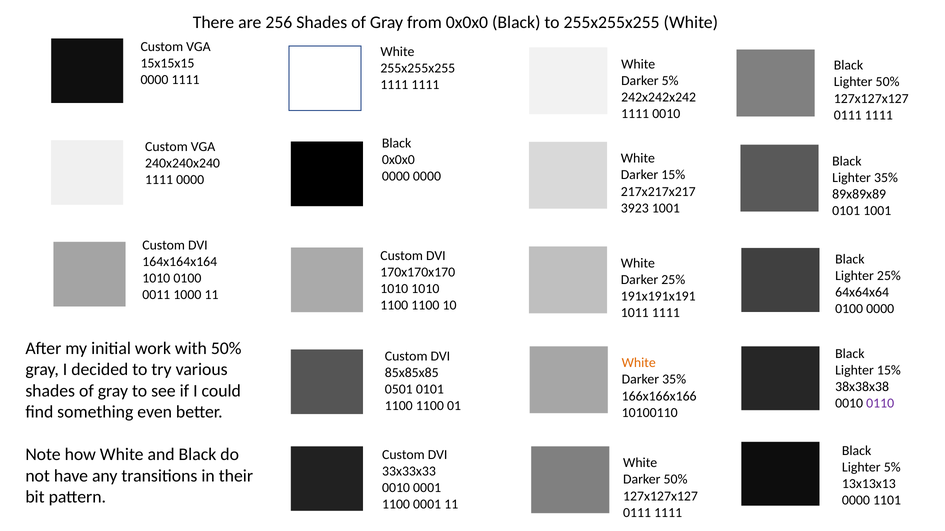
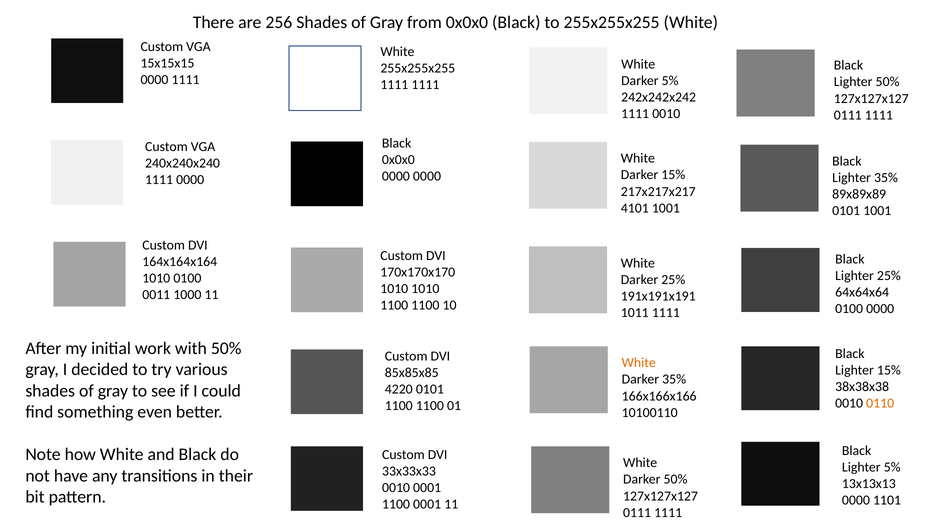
3923: 3923 -> 4101 (635, 208)
0501: 0501 -> 4220 (399, 389)
0110 colour: purple -> orange (880, 404)
